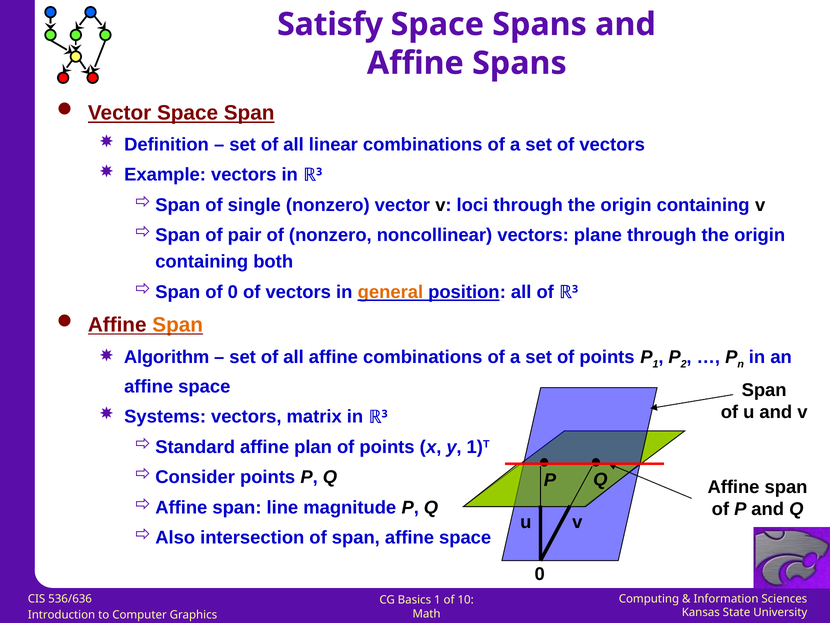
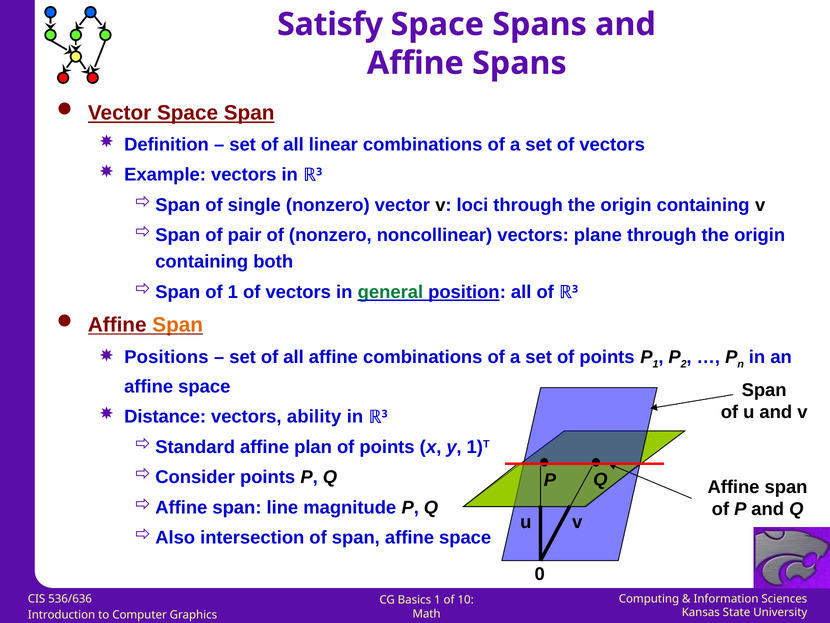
of 0: 0 -> 1 (233, 292)
general colour: orange -> green (390, 292)
Algorithm: Algorithm -> Positions (166, 357)
Systems: Systems -> Distance (165, 416)
matrix: matrix -> ability (314, 416)
